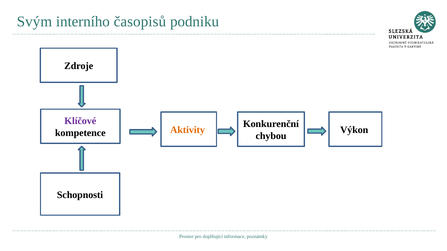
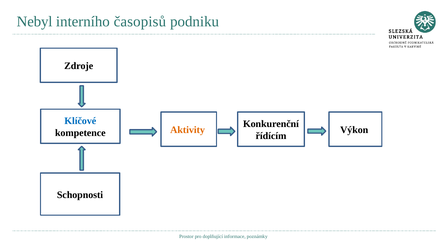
Svým: Svým -> Nebyl (35, 22)
Klíčové colour: purple -> blue (80, 121)
chybou: chybou -> řídícím (271, 136)
